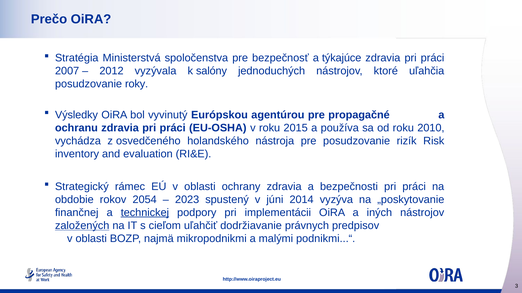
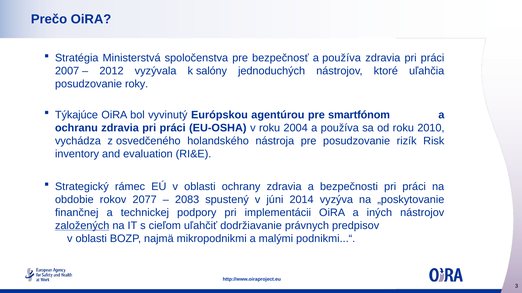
bezpečnosť a týkajúce: týkajúce -> používa (342, 58)
Výsledky: Výsledky -> Týkajúce (76, 115)
propagačné: propagačné -> smartfónom (359, 115)
2015: 2015 -> 2004 (296, 128)
2054: 2054 -> 2077 (145, 200)
2023: 2023 -> 2083 (187, 200)
technickej underline: present -> none (145, 213)
